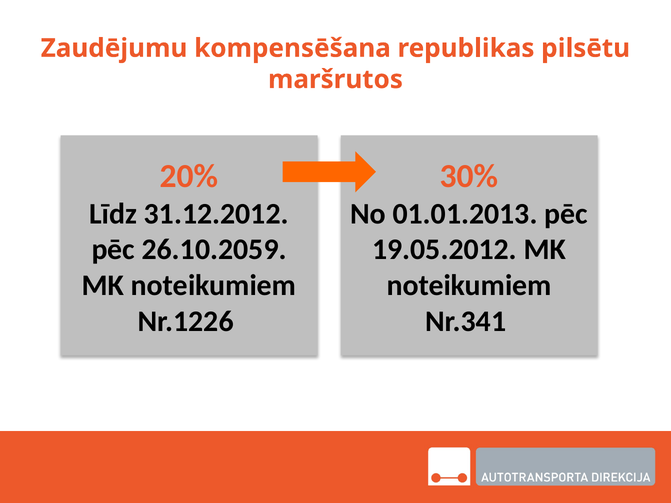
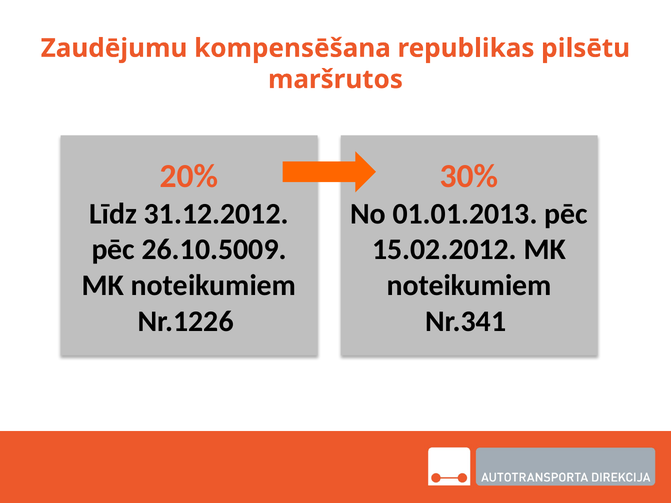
26.10.2059: 26.10.2059 -> 26.10.5009 (214, 250)
19.05.2012: 19.05.2012 -> 15.02.2012 (445, 250)
